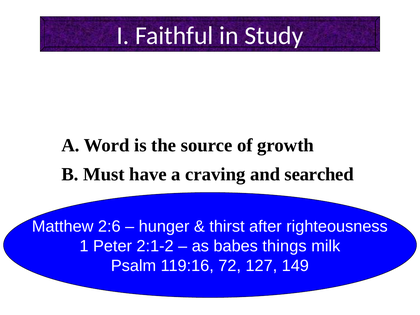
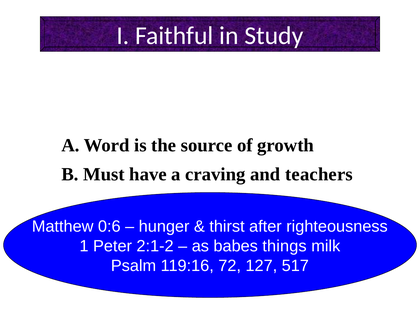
searched: searched -> teachers (319, 174)
2:6: 2:6 -> 0:6 (109, 227)
149: 149 -> 517 (295, 266)
